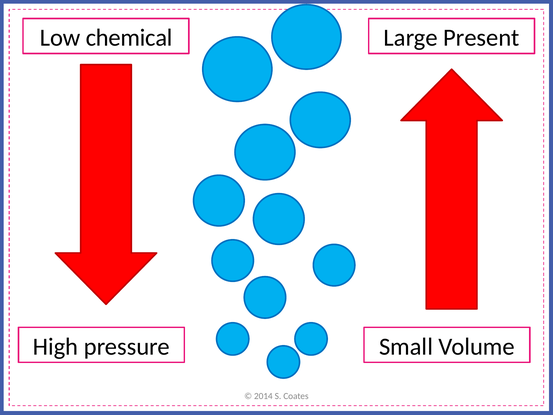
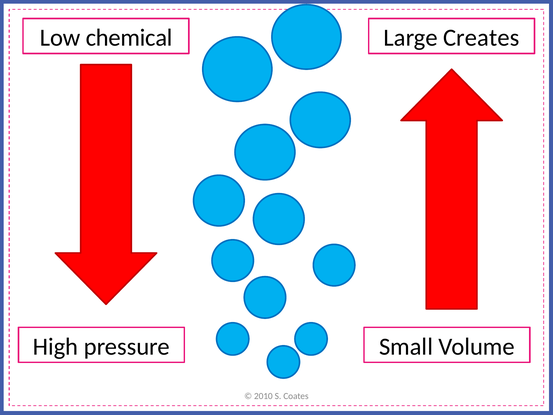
Present: Present -> Creates (481, 38)
2014: 2014 -> 2010 (263, 396)
